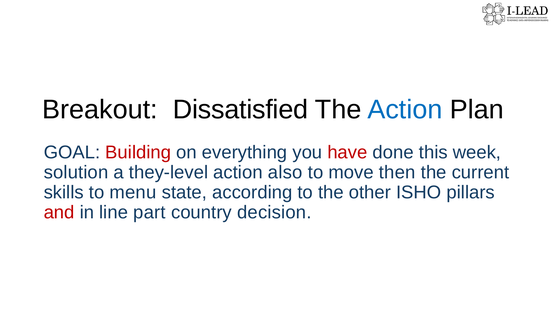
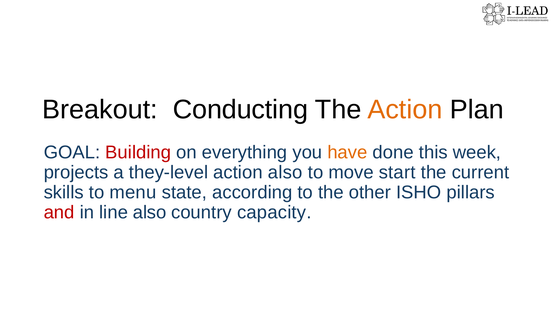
Dissatisfied: Dissatisfied -> Conducting (240, 110)
Action colour: blue -> orange (405, 110)
have colour: red -> orange (347, 153)
solution: solution -> projects (76, 172)
then: then -> start (397, 172)
line part: part -> also (150, 212)
decision: decision -> capacity (274, 212)
